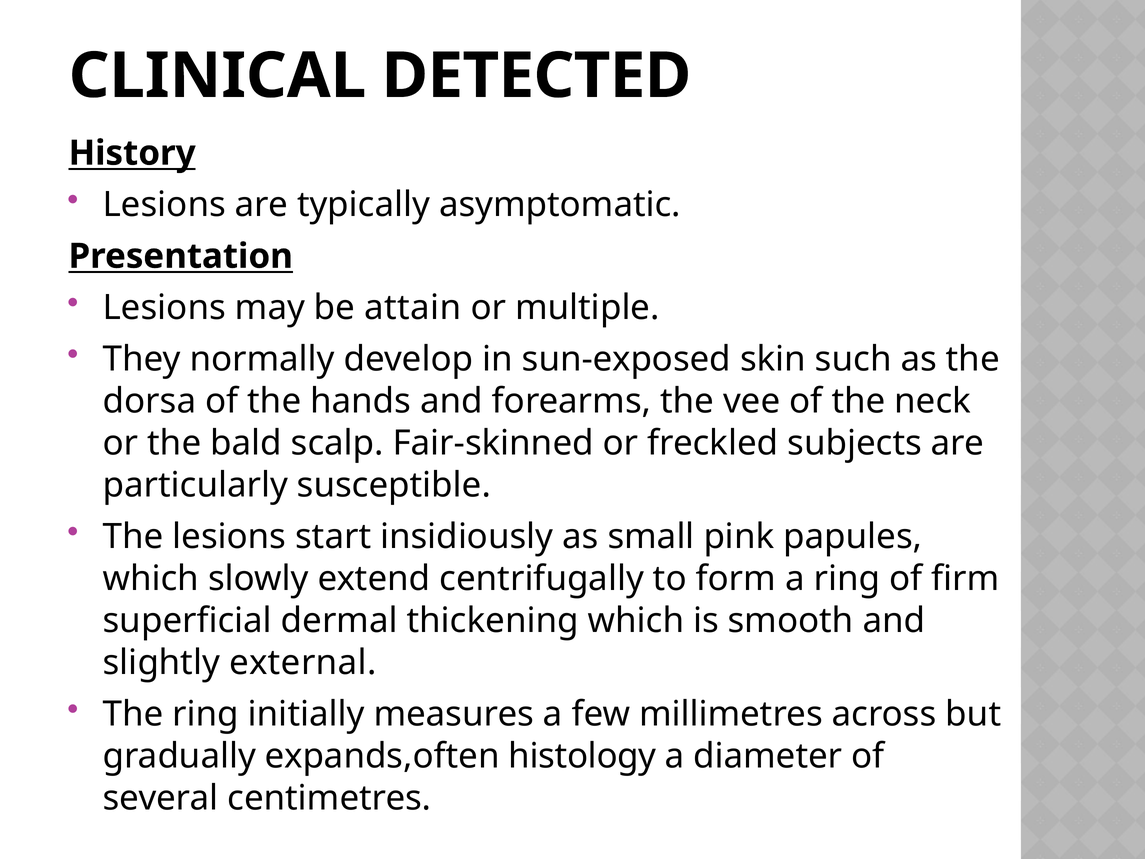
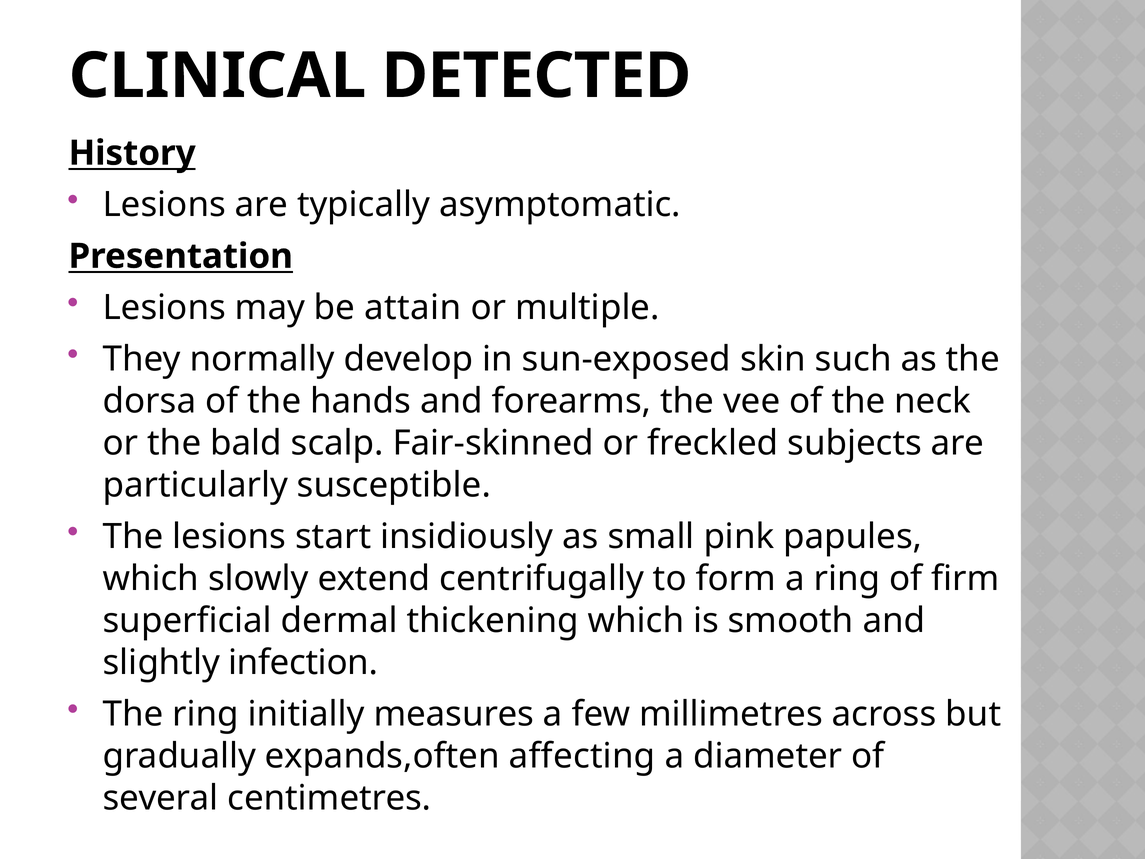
external: external -> infection (303, 663)
histology: histology -> affecting (582, 756)
